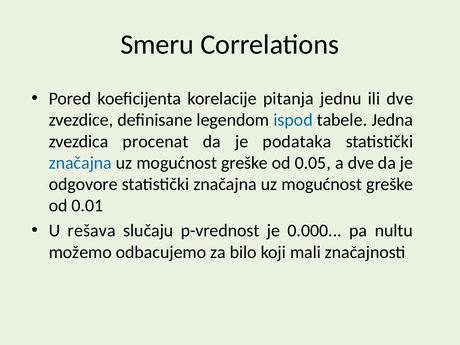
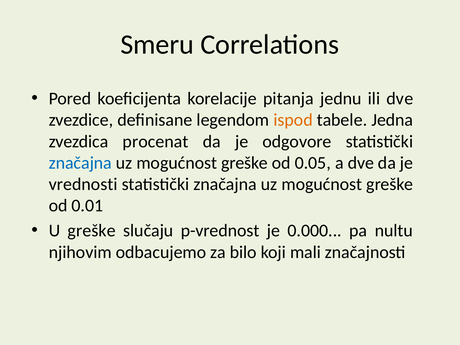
ispod colour: blue -> orange (293, 120)
podataka: podataka -> odgovore (297, 141)
odgovore: odgovore -> vrednosti (83, 184)
U rešava: rešava -> greške (92, 231)
možemo: možemo -> njihovim (80, 252)
